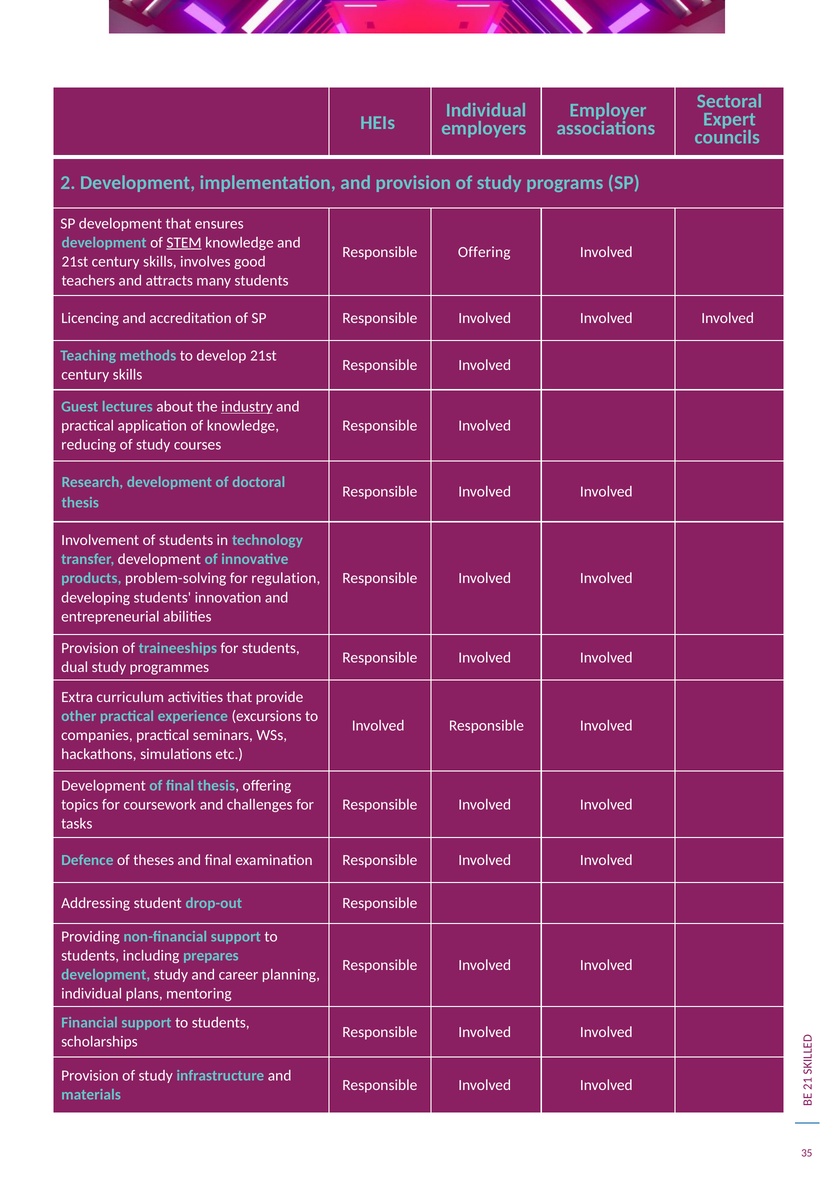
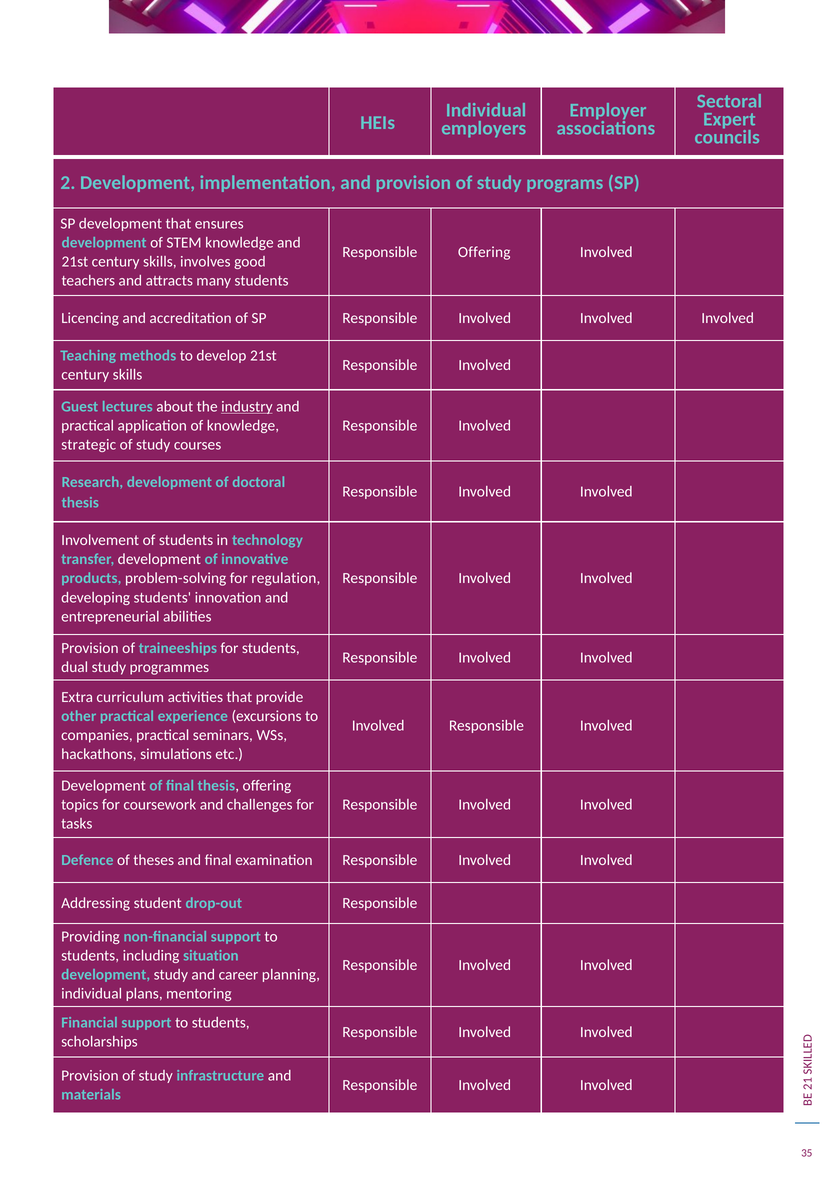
STEM underline: present -> none (184, 243)
reducing: reducing -> strategic (89, 445)
prepares: prepares -> situation (211, 956)
